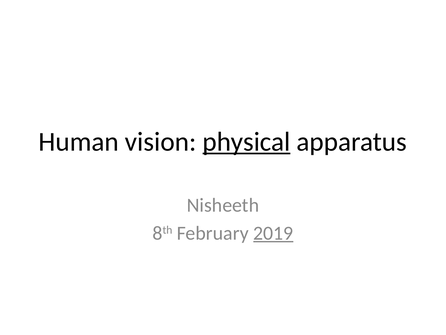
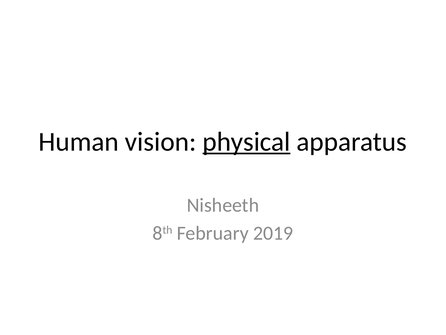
2019 underline: present -> none (273, 233)
